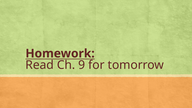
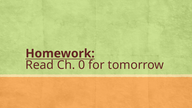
9: 9 -> 0 (82, 65)
